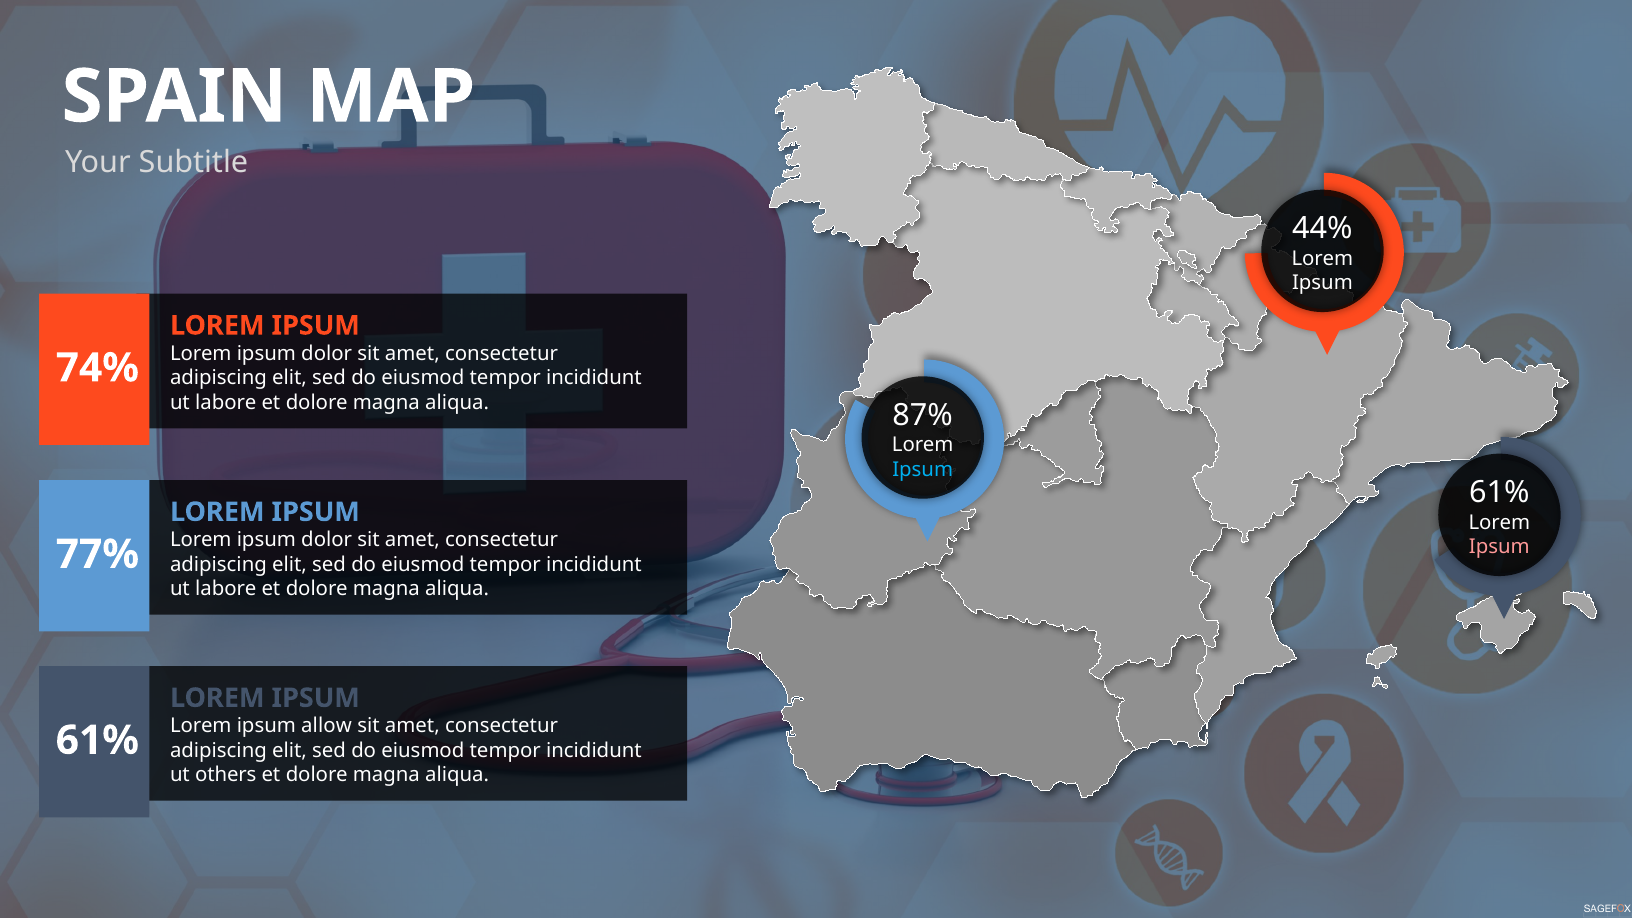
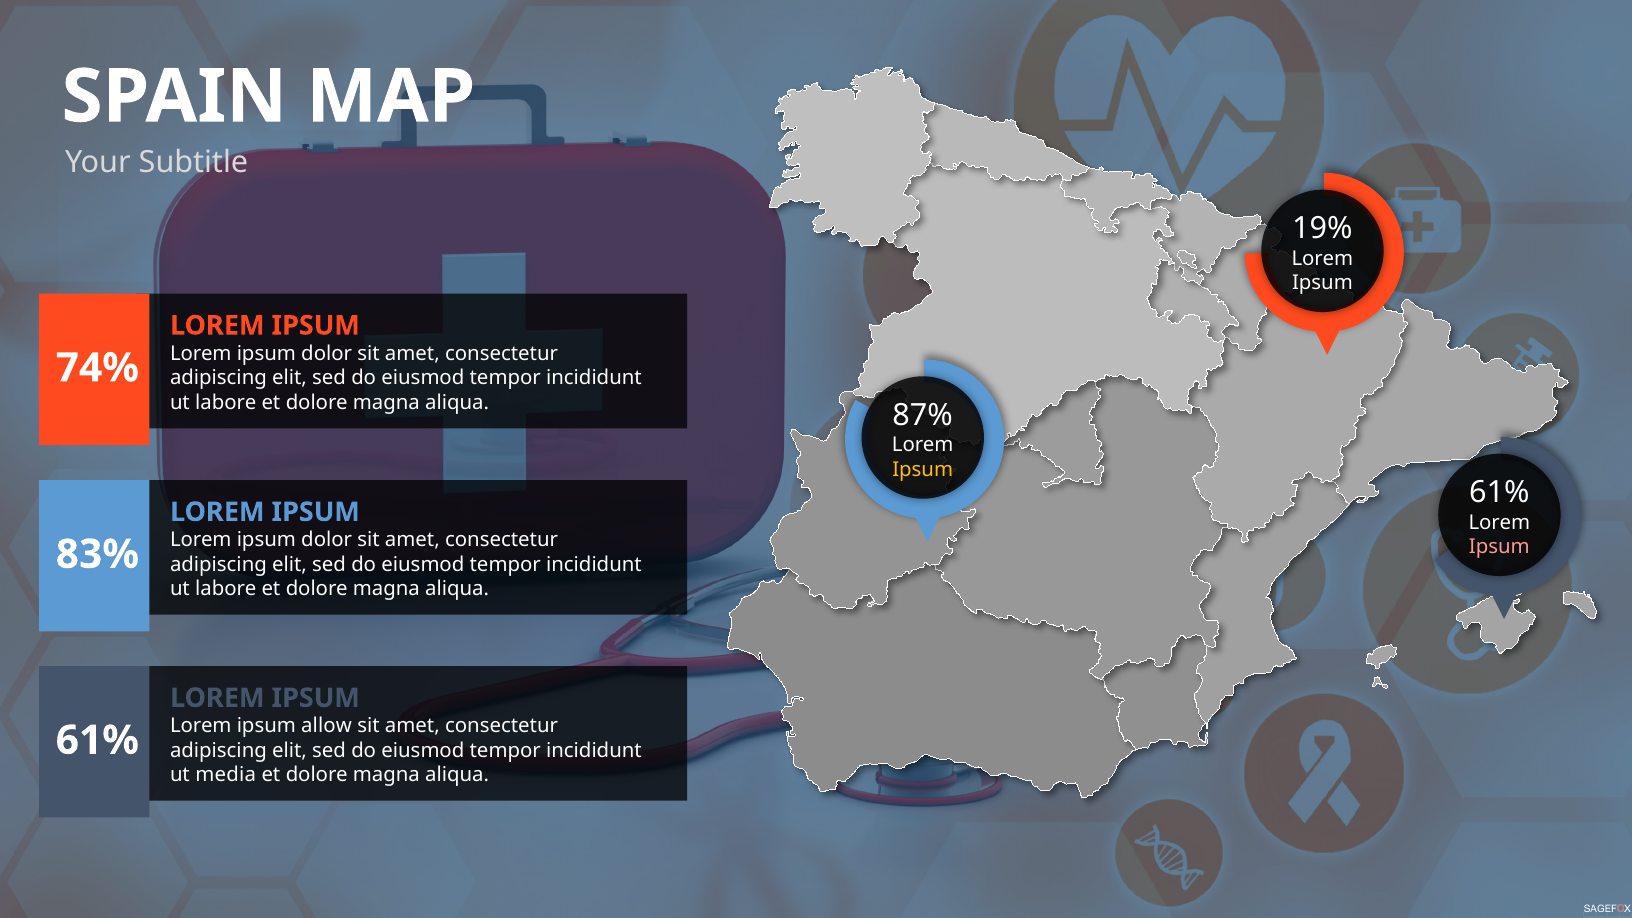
44%: 44% -> 19% (1322, 228)
Ipsum colour: light blue -> yellow (923, 469)
77%: 77% -> 83% (97, 554)
others: others -> media (226, 775)
